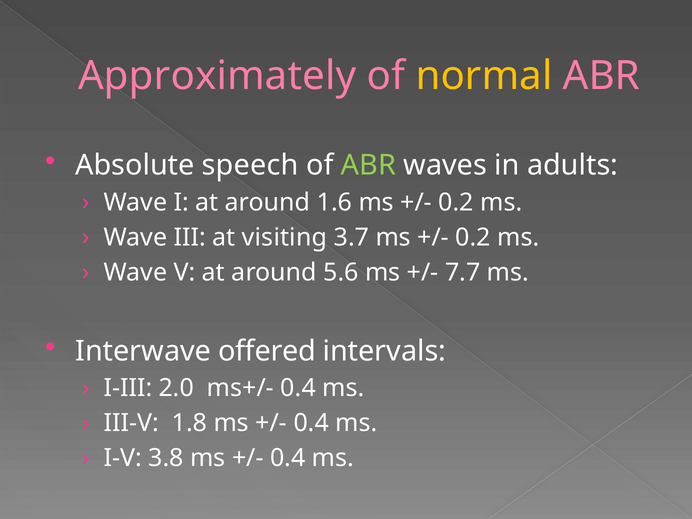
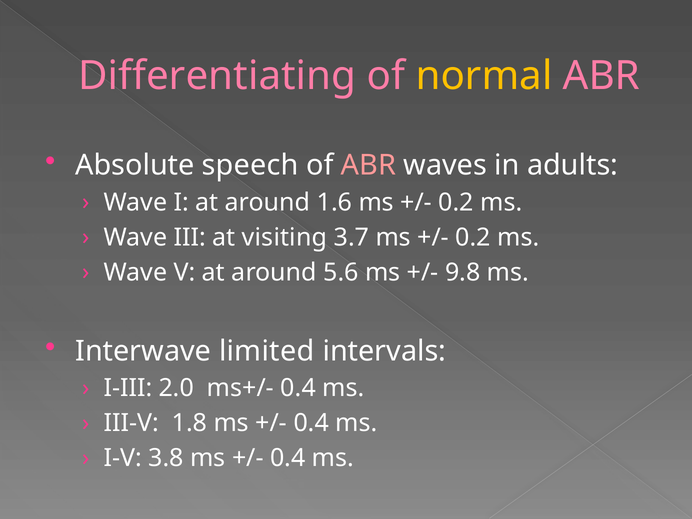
Approximately: Approximately -> Differentiating (217, 76)
ABR colour: light green -> pink (368, 165)
7.7: 7.7 -> 9.8 (463, 272)
offered: offered -> limited (267, 351)
